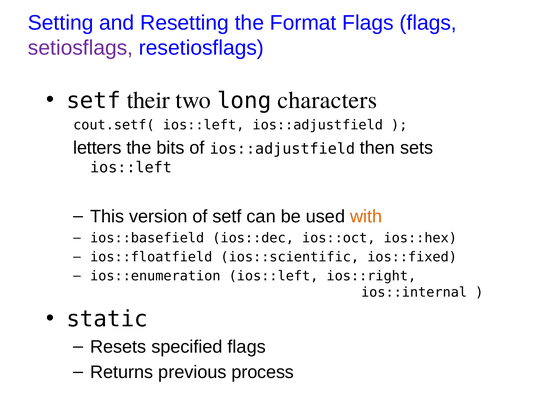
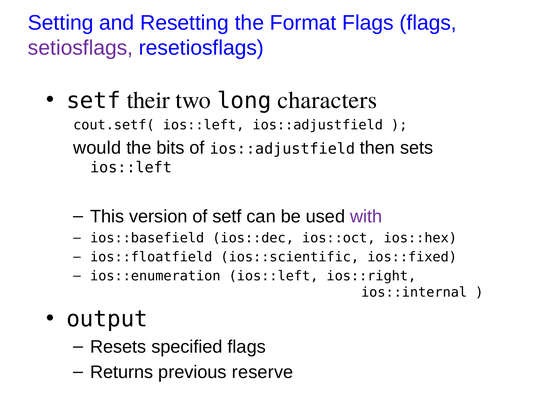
letters: letters -> would (97, 148)
with colour: orange -> purple (366, 216)
static: static -> output (107, 319)
process: process -> reserve (263, 372)
